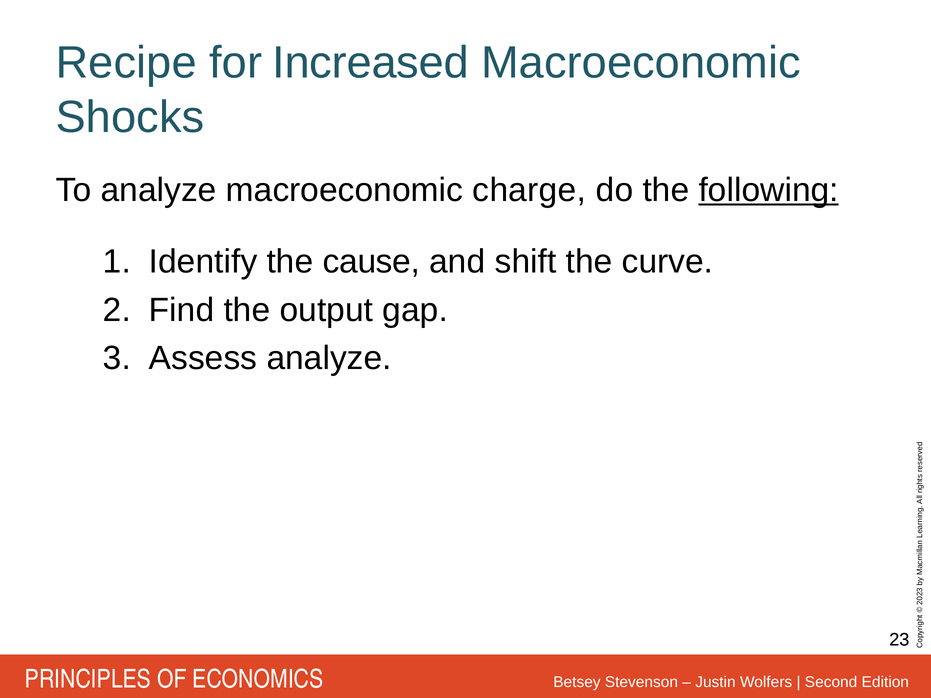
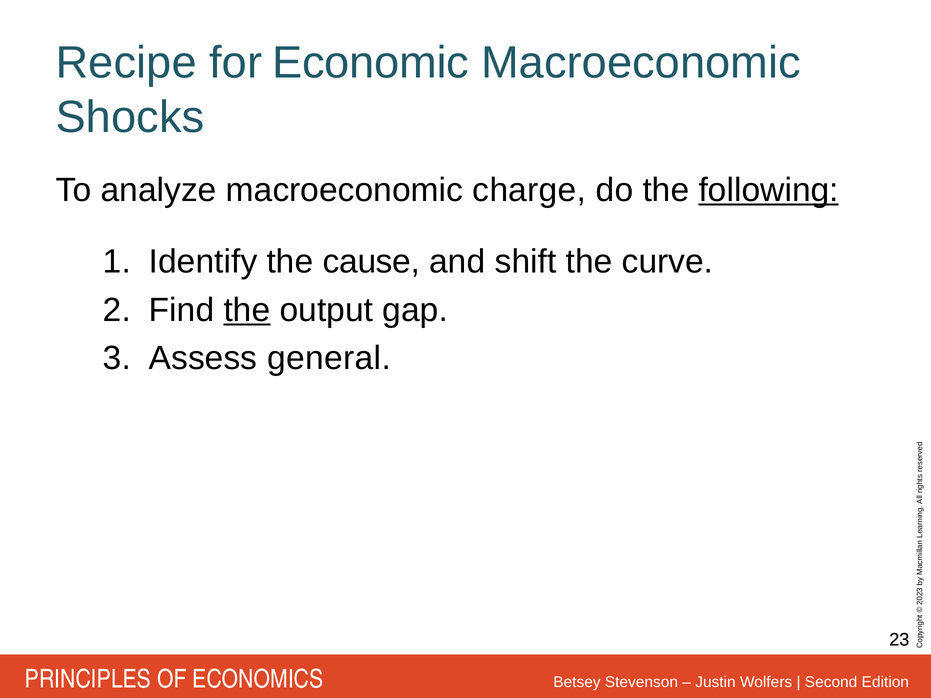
Increased: Increased -> Economic (371, 63)
the underline: none -> present (247, 310)
Assess analyze: analyze -> general (329, 359)
